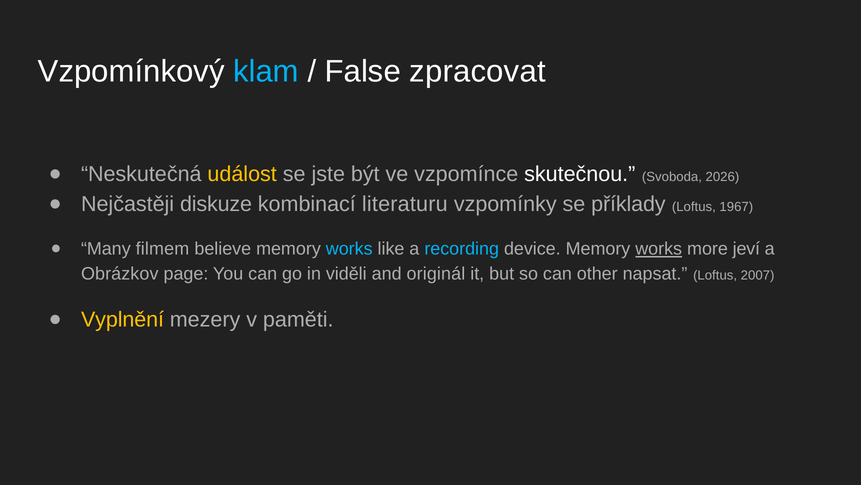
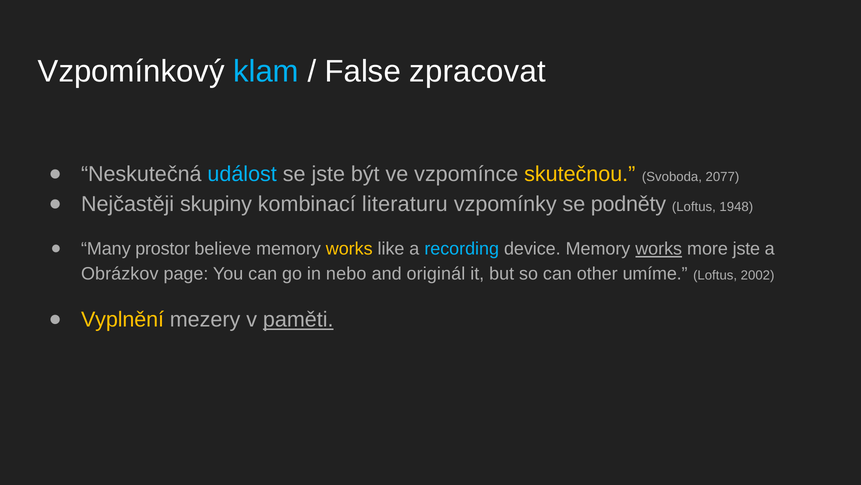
událost colour: yellow -> light blue (242, 174)
skutečnou colour: white -> yellow (580, 174)
2026: 2026 -> 2077 (722, 177)
diskuze: diskuze -> skupiny (216, 204)
příklady: příklady -> podněty (628, 204)
1967: 1967 -> 1948 (736, 207)
filmem: filmem -> prostor (163, 249)
works colour: light blue -> yellow (349, 249)
more jeví: jeví -> jste (746, 249)
viděli: viděli -> nebo (346, 273)
napsat: napsat -> umíme (655, 273)
2007: 2007 -> 2002 (758, 275)
paměti underline: none -> present (298, 319)
